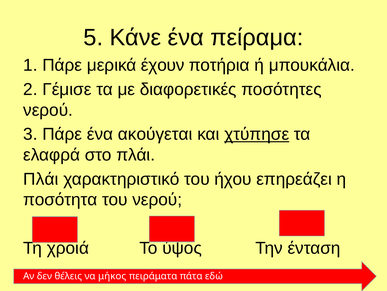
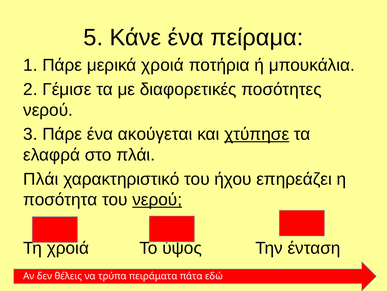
μερικά έχουν: έχουν -> χροιά (163, 65)
νερού underline: none -> present (157, 199)
μήκος: μήκος -> τρύπα (112, 275)
